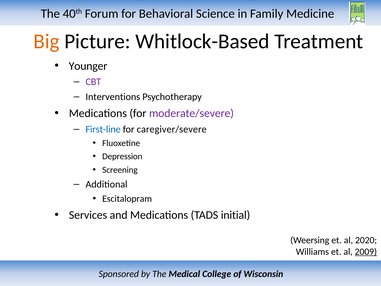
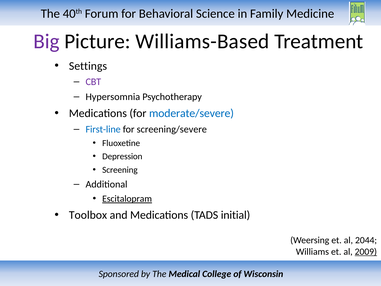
Big colour: orange -> purple (46, 41)
Whitlock-Based: Whitlock-Based -> Williams-Based (202, 41)
Younger: Younger -> Settings (88, 66)
Interventions: Interventions -> Hypersomnia (113, 97)
moderate/severe colour: purple -> blue (191, 113)
caregiver/severe: caregiver/severe -> screening/severe (172, 129)
Escitalopram underline: none -> present (127, 199)
Services: Services -> Toolbox (88, 215)
2020: 2020 -> 2044 (366, 240)
